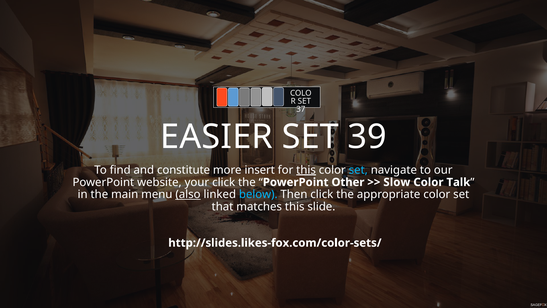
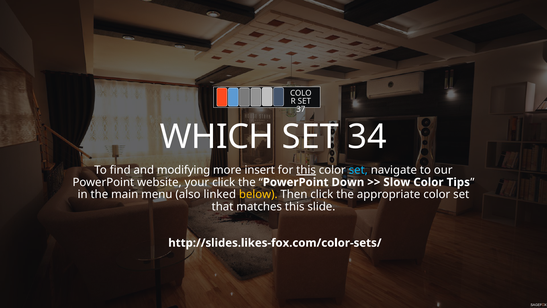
EASIER: EASIER -> WHICH (217, 137)
39: 39 -> 34 (367, 137)
constitute: constitute -> modifying (184, 170)
Other: Other -> Down (348, 182)
Talk: Talk -> Tips (458, 182)
also underline: present -> none (188, 194)
below colour: light blue -> yellow (258, 194)
